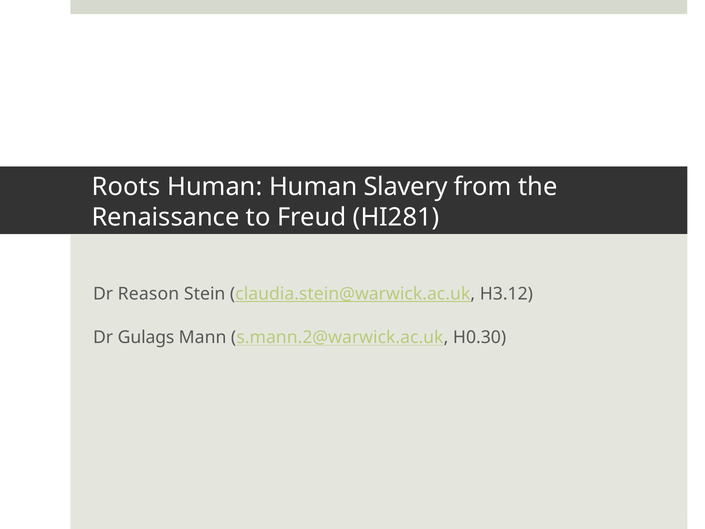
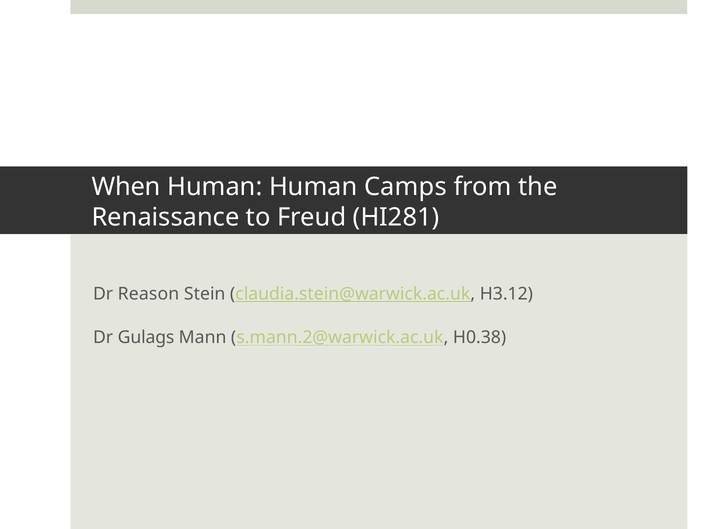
Roots: Roots -> When (126, 187)
Slavery: Slavery -> Camps (405, 187)
H0.30: H0.30 -> H0.38 (480, 337)
